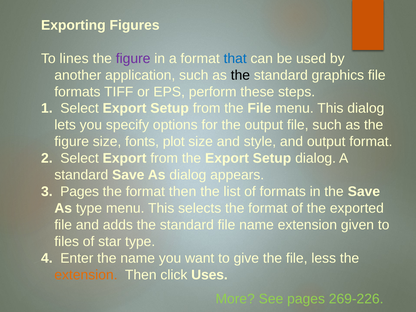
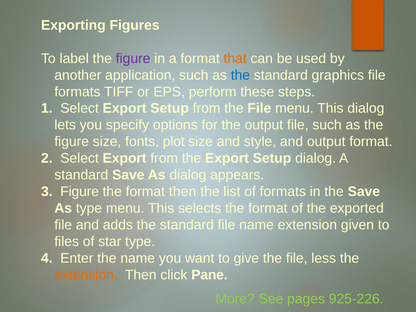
lines: lines -> label (74, 58)
that colour: blue -> orange (235, 58)
the colour: black -> blue (240, 75)
3 Pages: Pages -> Figure (80, 192)
Uses: Uses -> Pane (209, 275)
269-226: 269-226 -> 925-226 (356, 299)
